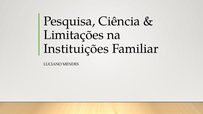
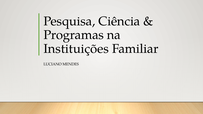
Limitações: Limitações -> Programas (74, 35)
